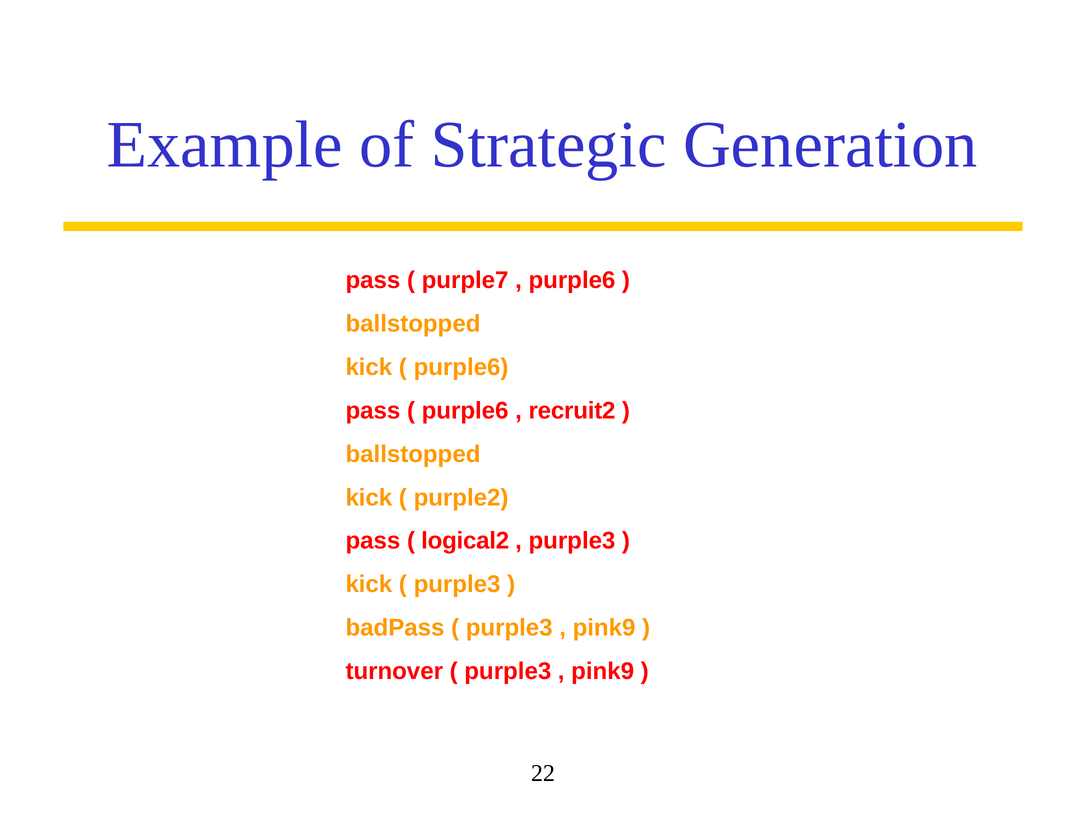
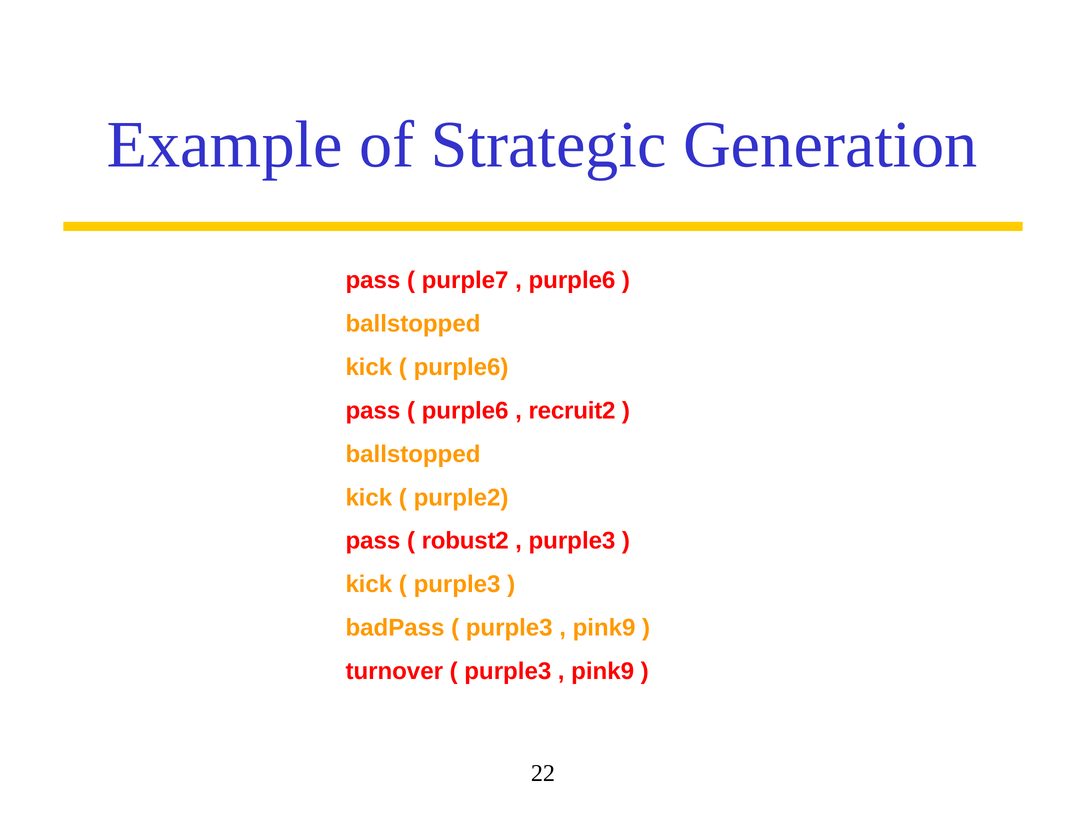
logical2: logical2 -> robust2 (465, 541)
